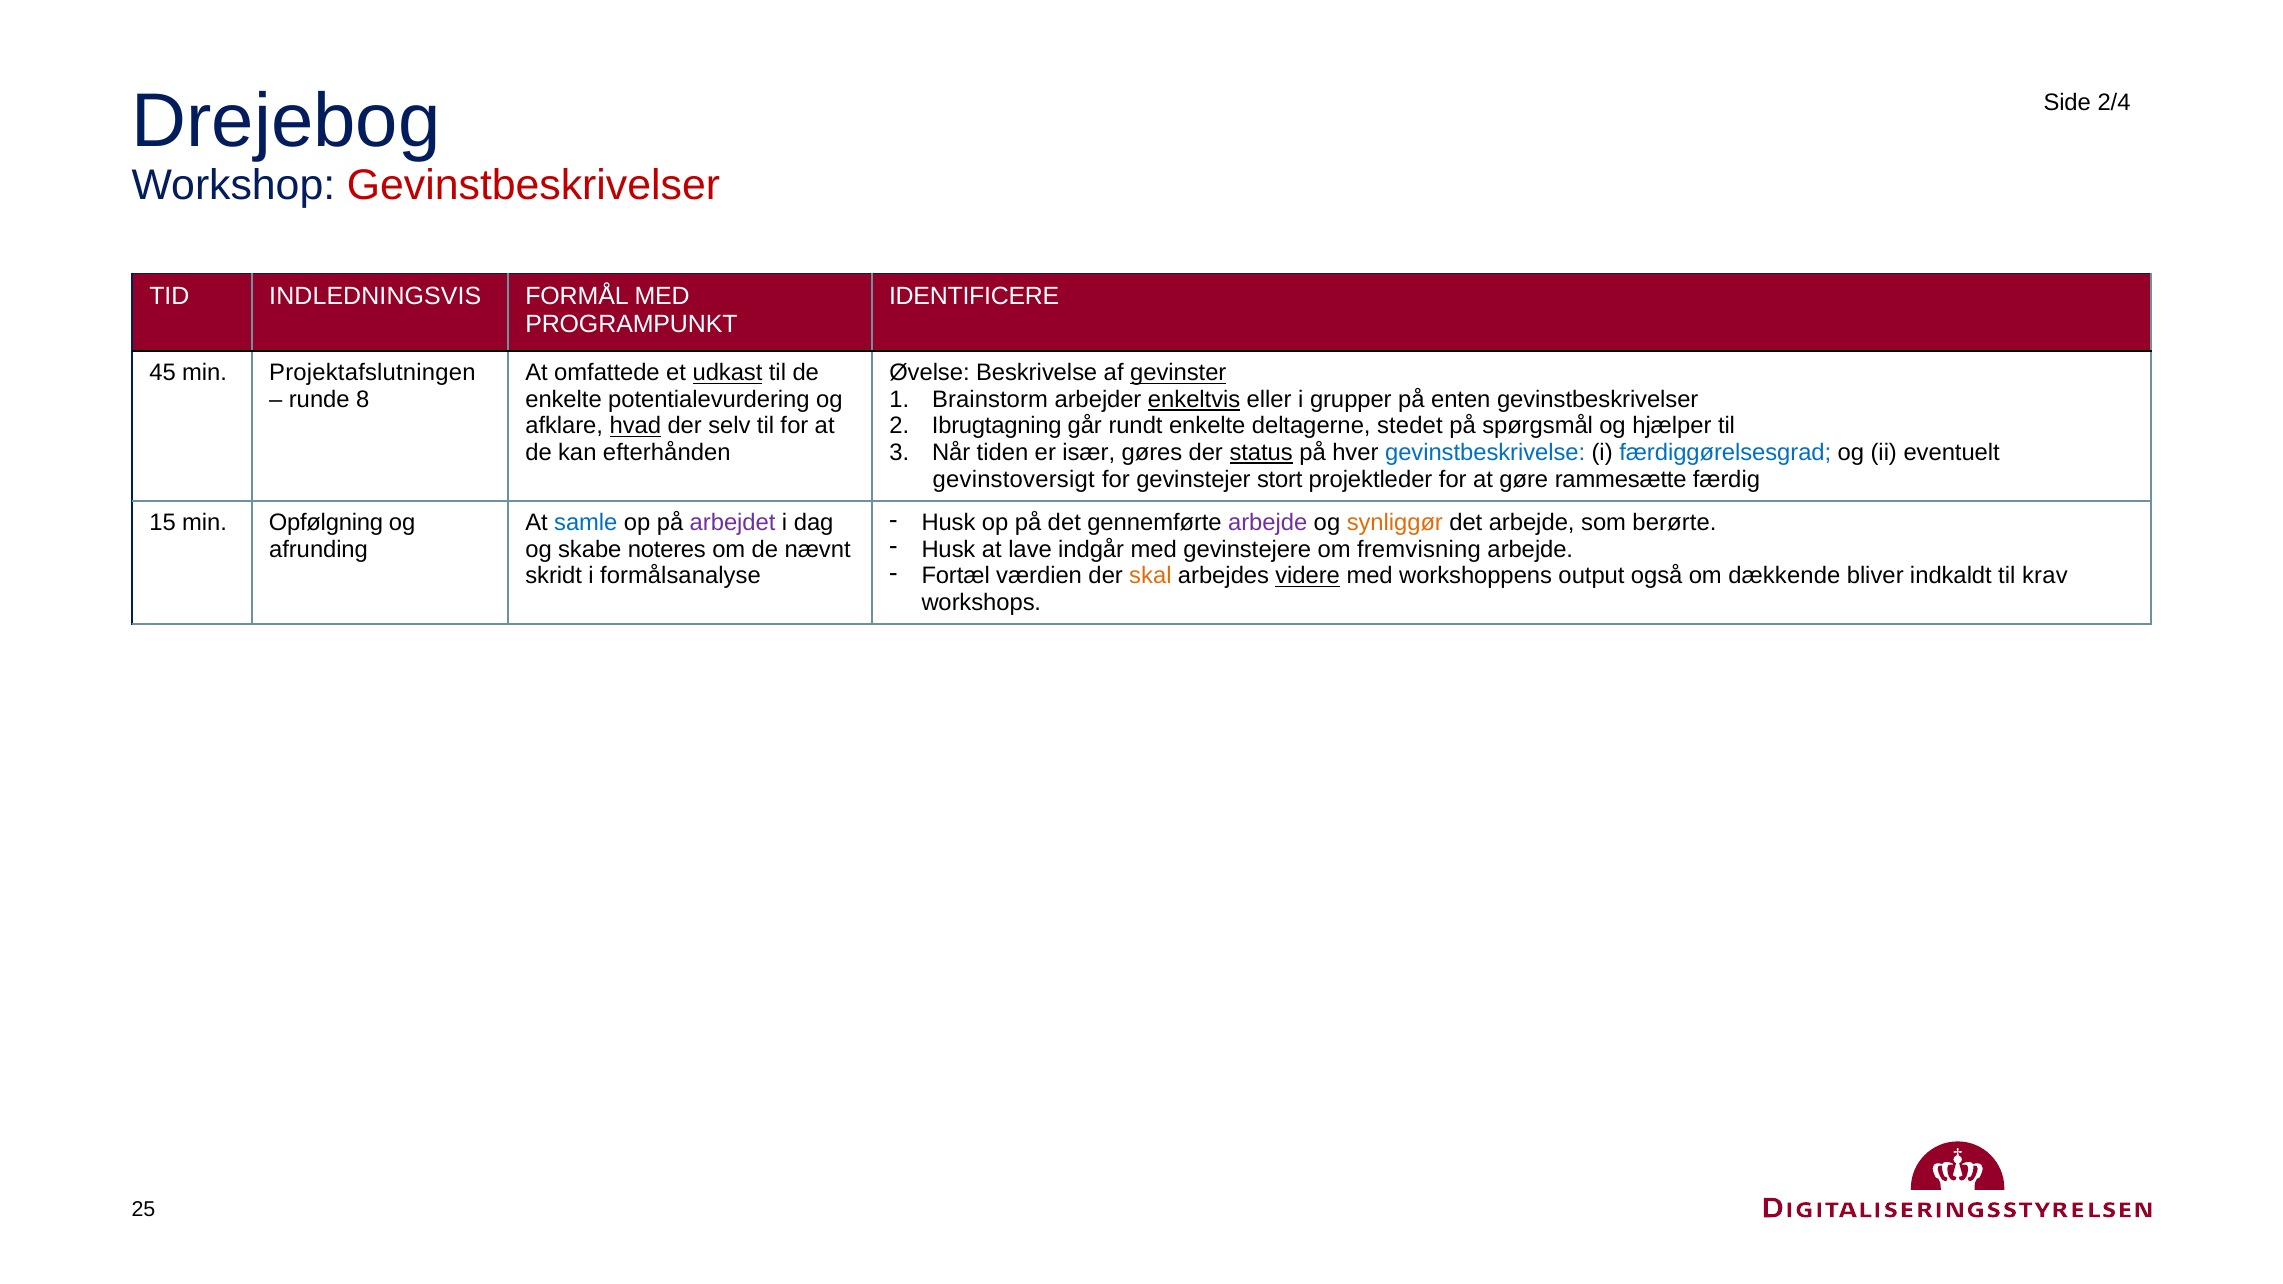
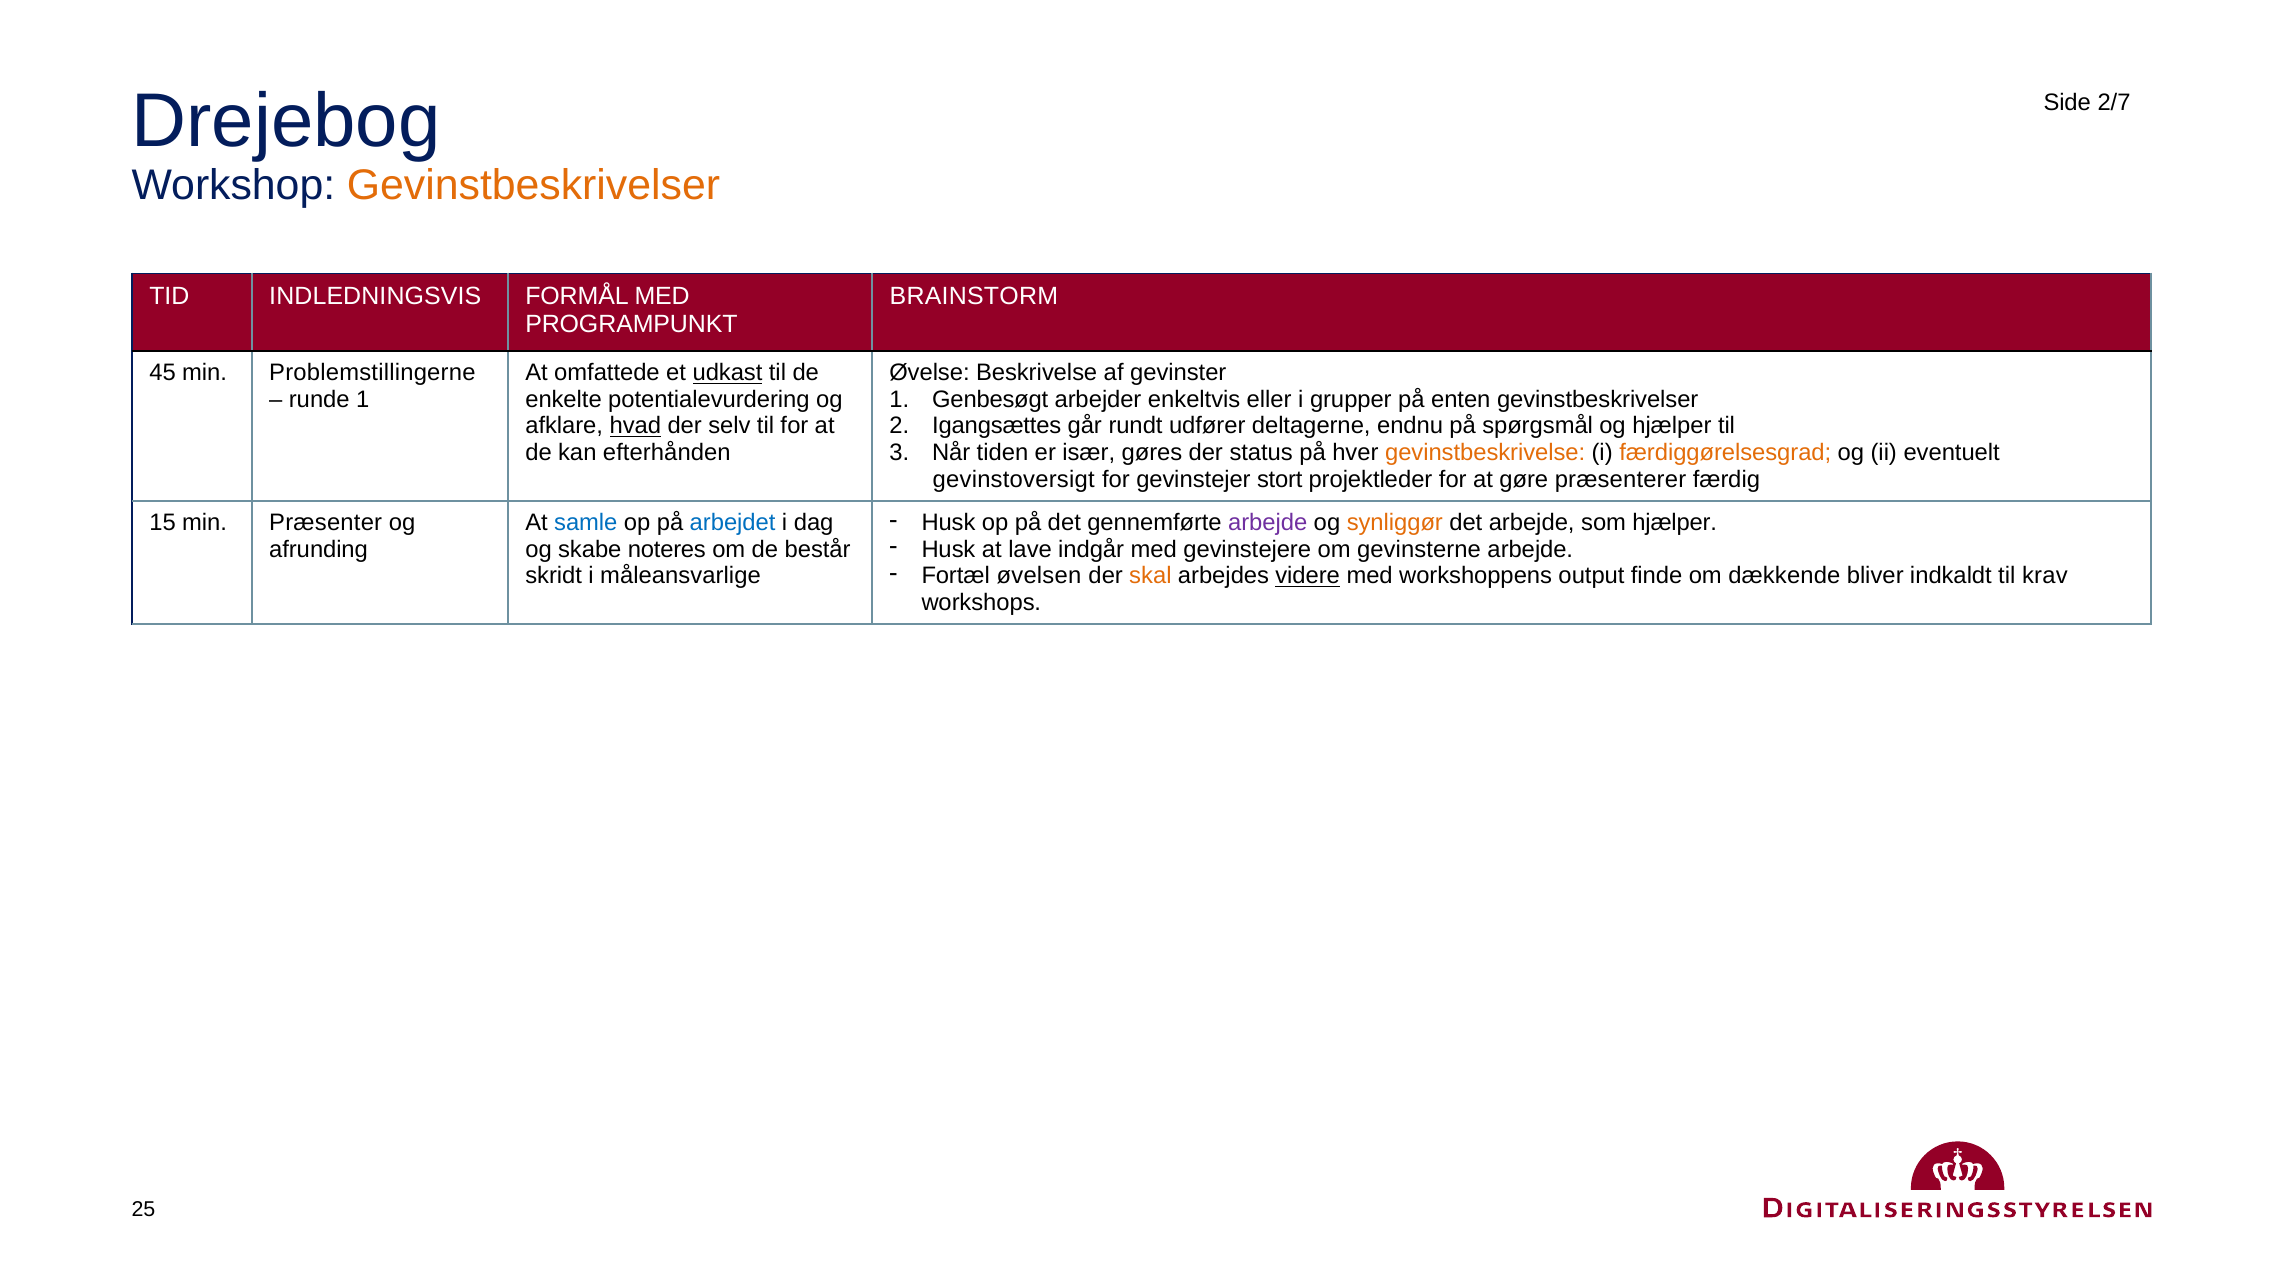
2/4: 2/4 -> 2/7 (2114, 102)
Gevinstbeskrivelser colour: red -> orange (533, 186)
IDENTIFICERE: IDENTIFICERE -> BRAINSTORM (974, 296)
Projektafslutningen: Projektafslutningen -> Problemstillingerne (372, 373)
gevinster underline: present -> none (1178, 373)
runde 8: 8 -> 1 (363, 400)
Brainstorm: Brainstorm -> Genbesøgt (990, 400)
enkeltvis underline: present -> none (1194, 400)
Ibrugtagning: Ibrugtagning -> Igangsættes (997, 426)
rundt enkelte: enkelte -> udfører (1207, 426)
stedet: stedet -> endnu (1410, 426)
status underline: present -> none (1261, 453)
gevinstbeskrivelse colour: blue -> orange (1485, 453)
færdiggørelsesgrad colour: blue -> orange (1725, 453)
rammesætte: rammesætte -> præsenterer (1620, 479)
Opfølgning: Opfølgning -> Præsenter (326, 523)
som berørte: berørte -> hjælper (1675, 523)
arbejdet colour: purple -> blue (733, 523)
nævnt: nævnt -> består (818, 550)
fremvisning: fremvisning -> gevinsterne (1419, 550)
formålsanalyse: formålsanalyse -> måleansvarlige (680, 576)
værdien: værdien -> øvelsen (1039, 576)
også: også -> finde (1657, 576)
